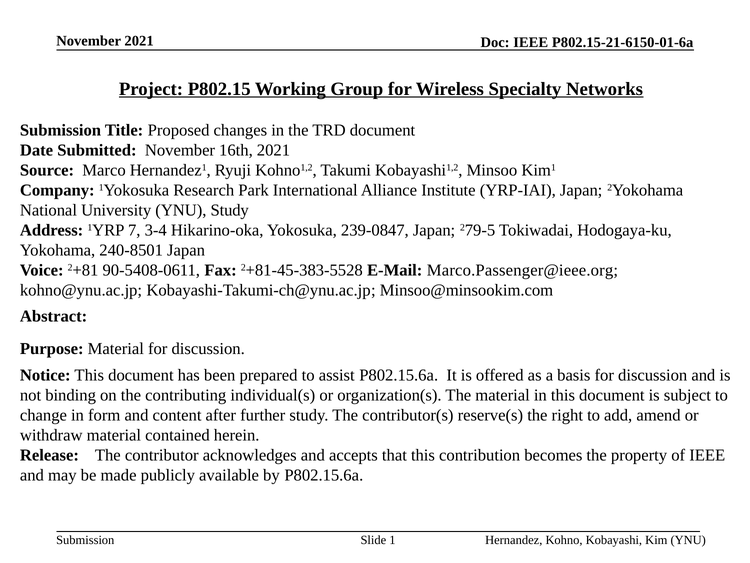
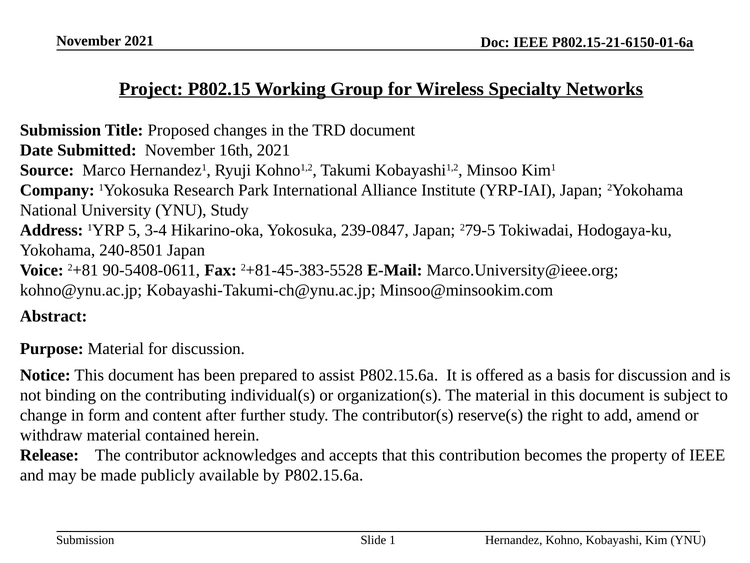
7: 7 -> 5 (134, 230)
Marco.Passenger@ieee.org: Marco.Passenger@ieee.org -> Marco.University@ieee.org (523, 270)
